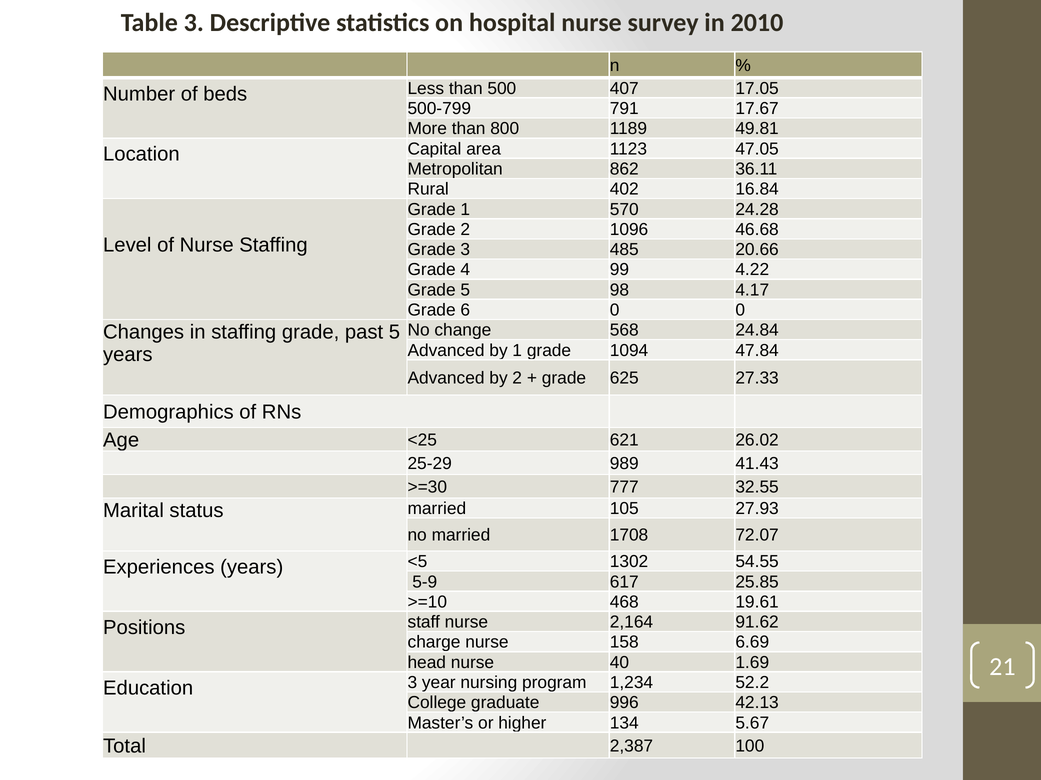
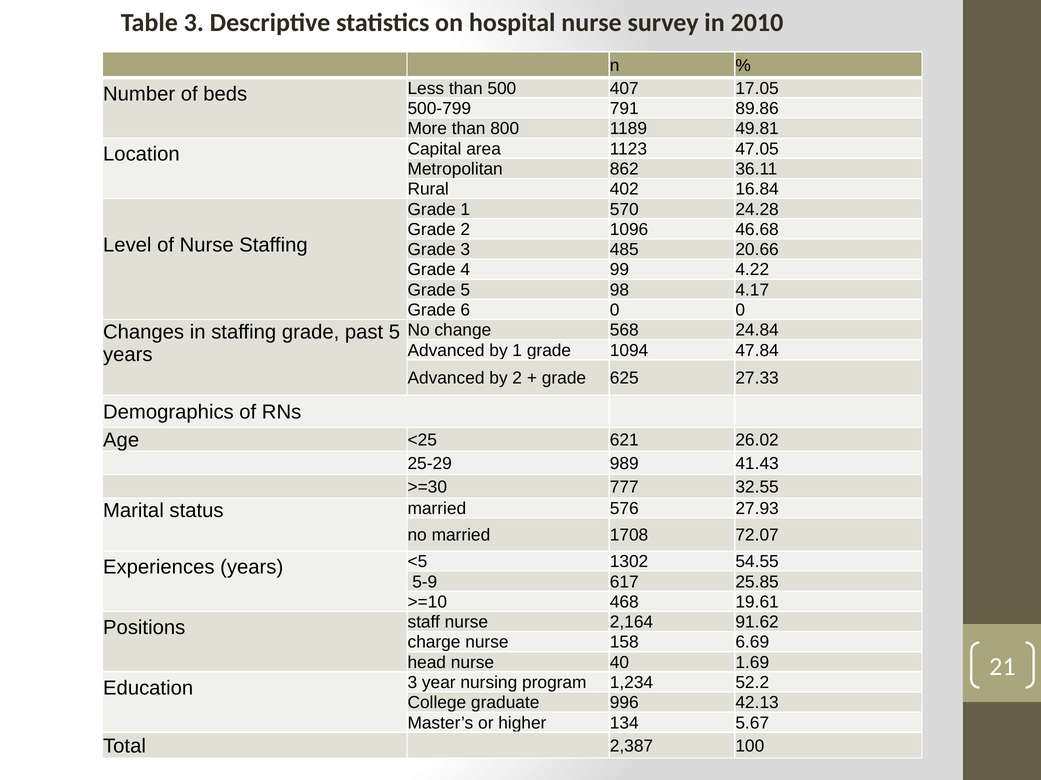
17.67: 17.67 -> 89.86 (757, 109)
105: 105 -> 576 (624, 509)
